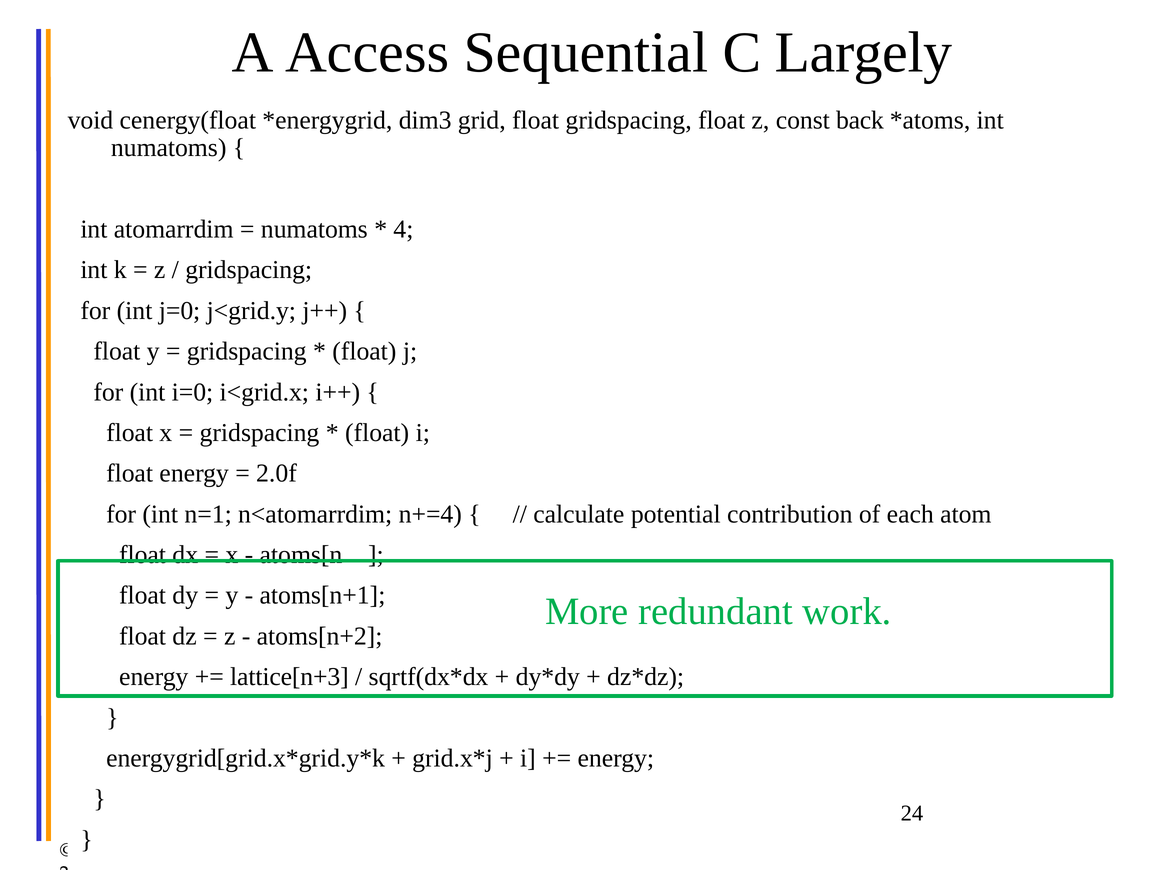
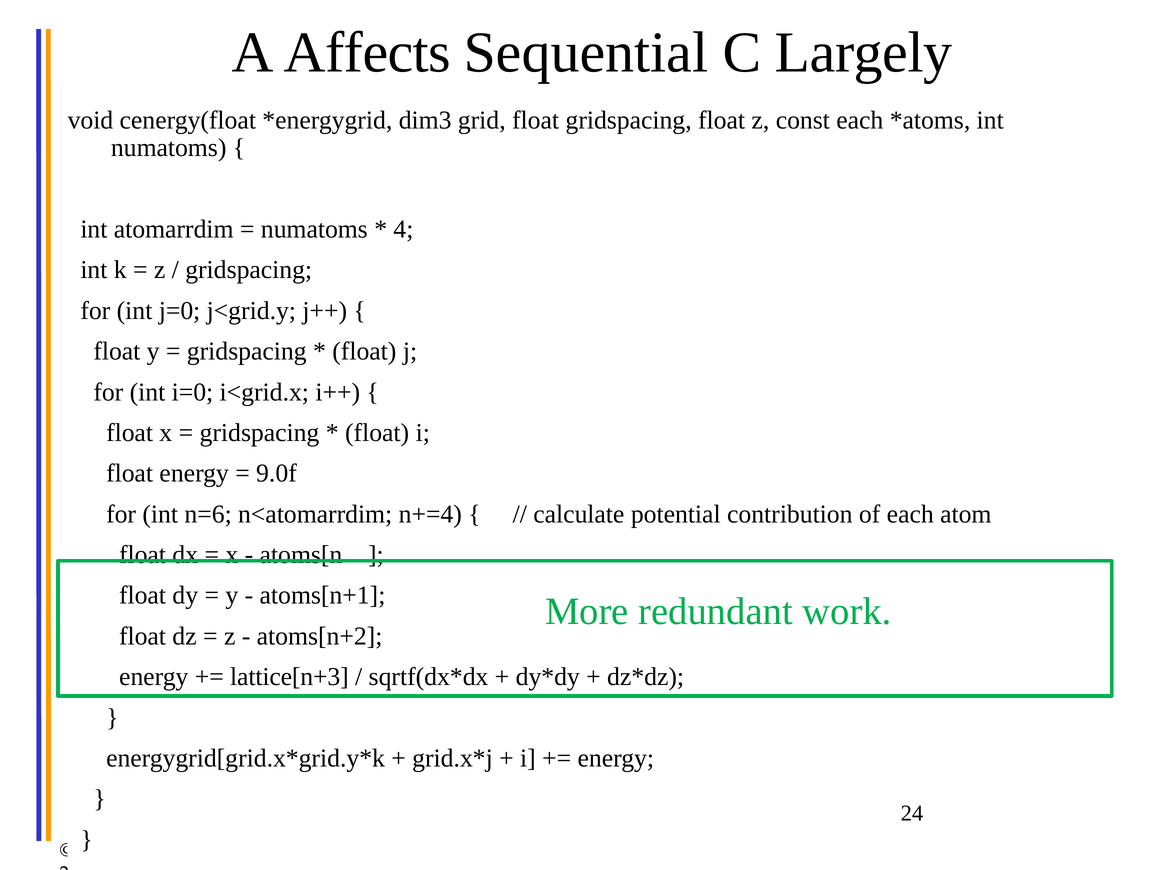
Access: Access -> Affects (367, 52)
const back: back -> each (860, 120)
2.0f: 2.0f -> 9.0f (276, 473)
n=1: n=1 -> n=6 (208, 514)
